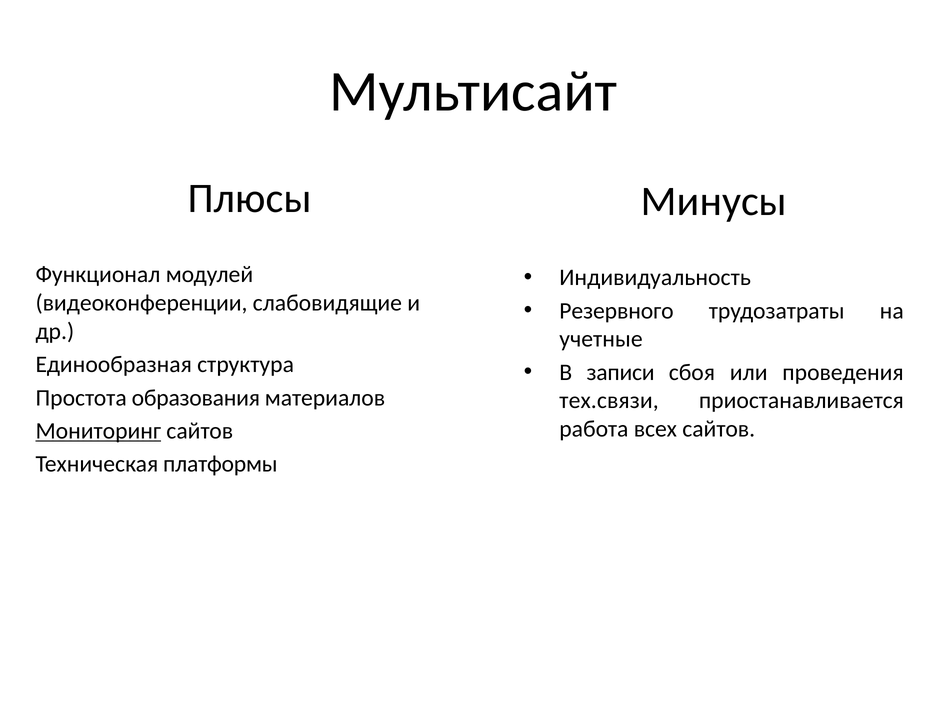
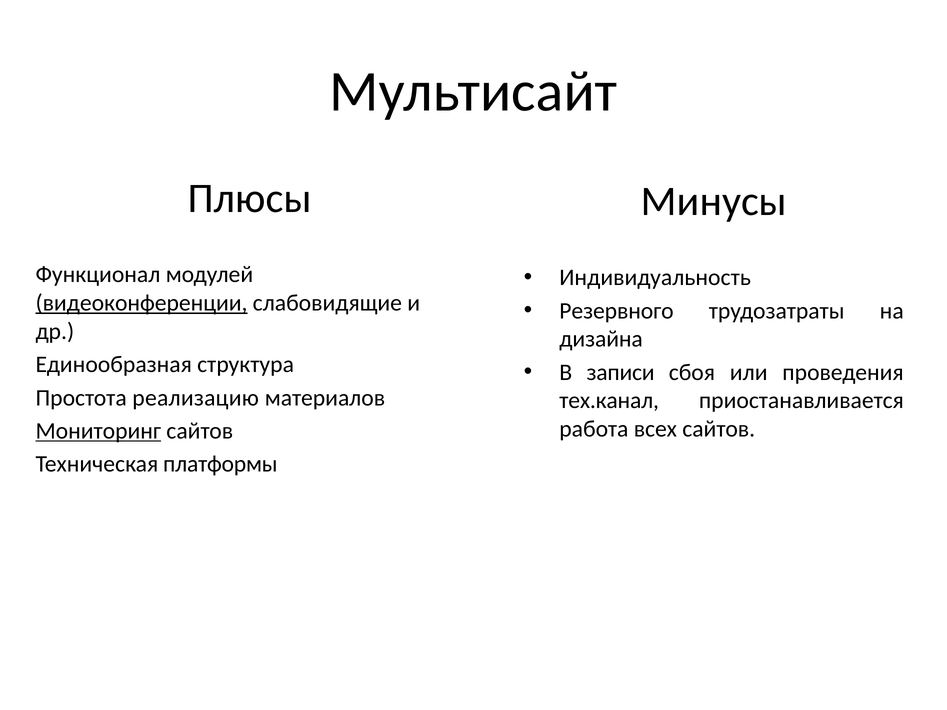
видеоконференции underline: none -> present (141, 303)
учетные: учетные -> дизайна (601, 339)
образования: образования -> реализацию (196, 398)
тех.связи: тех.связи -> тех.канал (609, 401)
